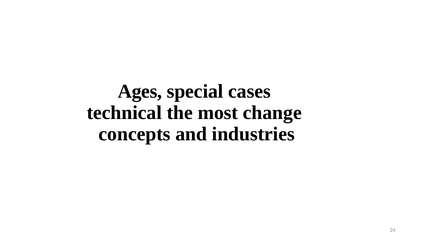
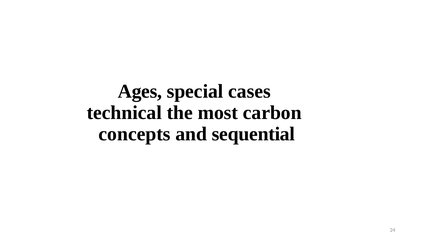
change: change -> carbon (272, 113)
industries: industries -> sequential (253, 134)
